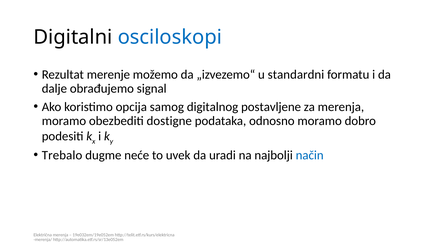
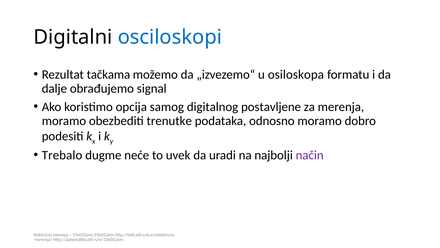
merenje: merenje -> tačkama (108, 74)
standardni: standardni -> osiloskopa (296, 74)
dostigne: dostigne -> trenutke (169, 121)
način colour: blue -> purple (310, 155)
